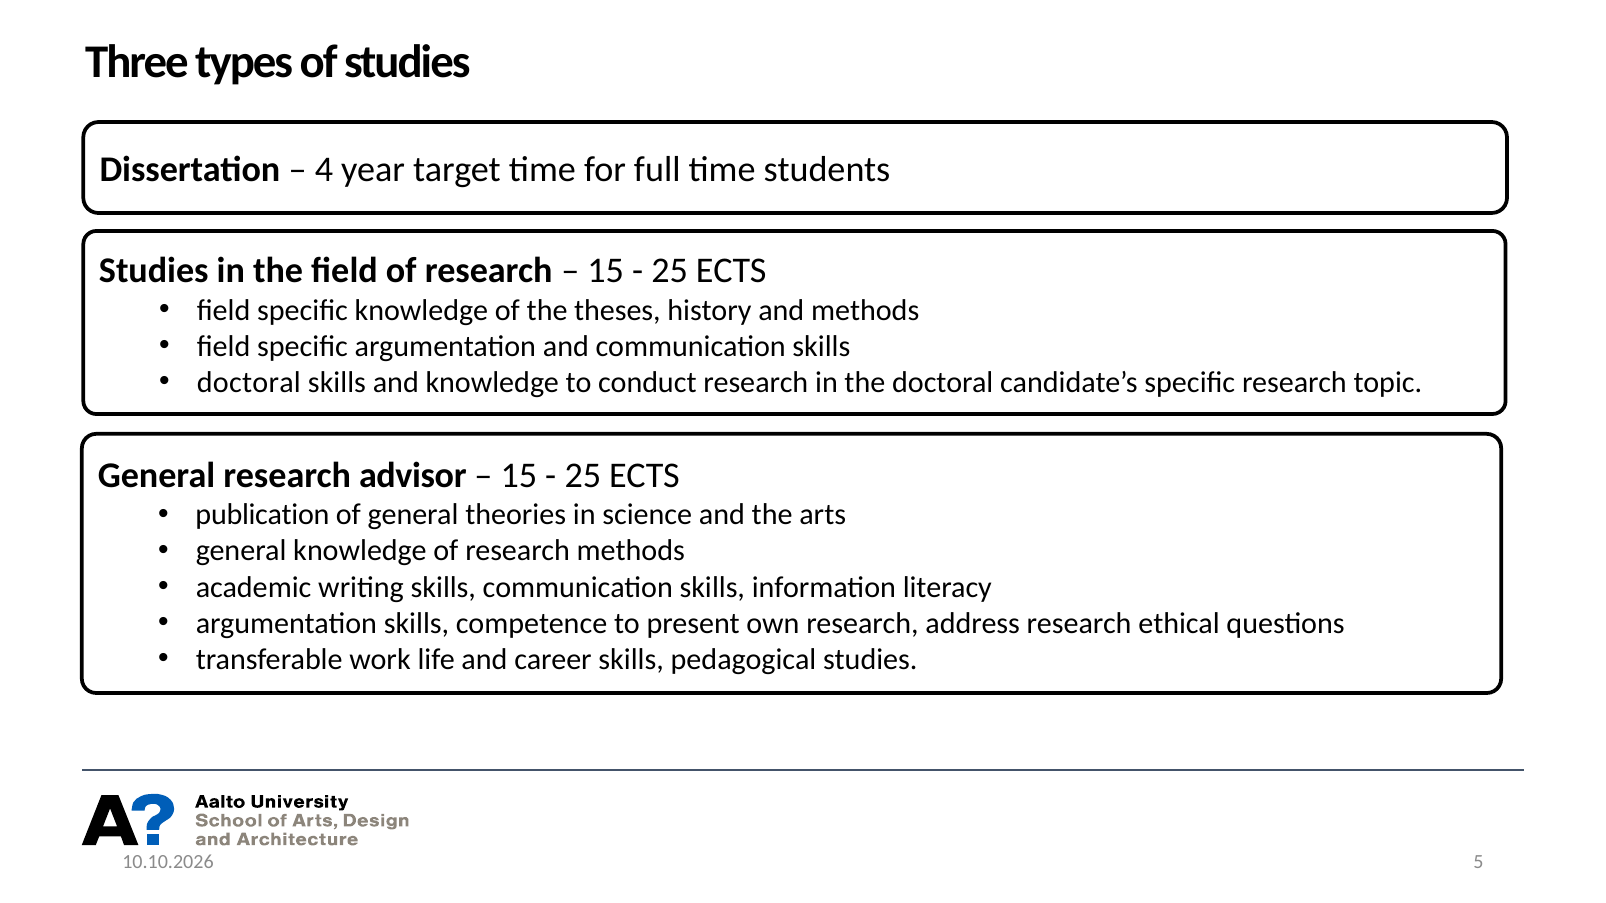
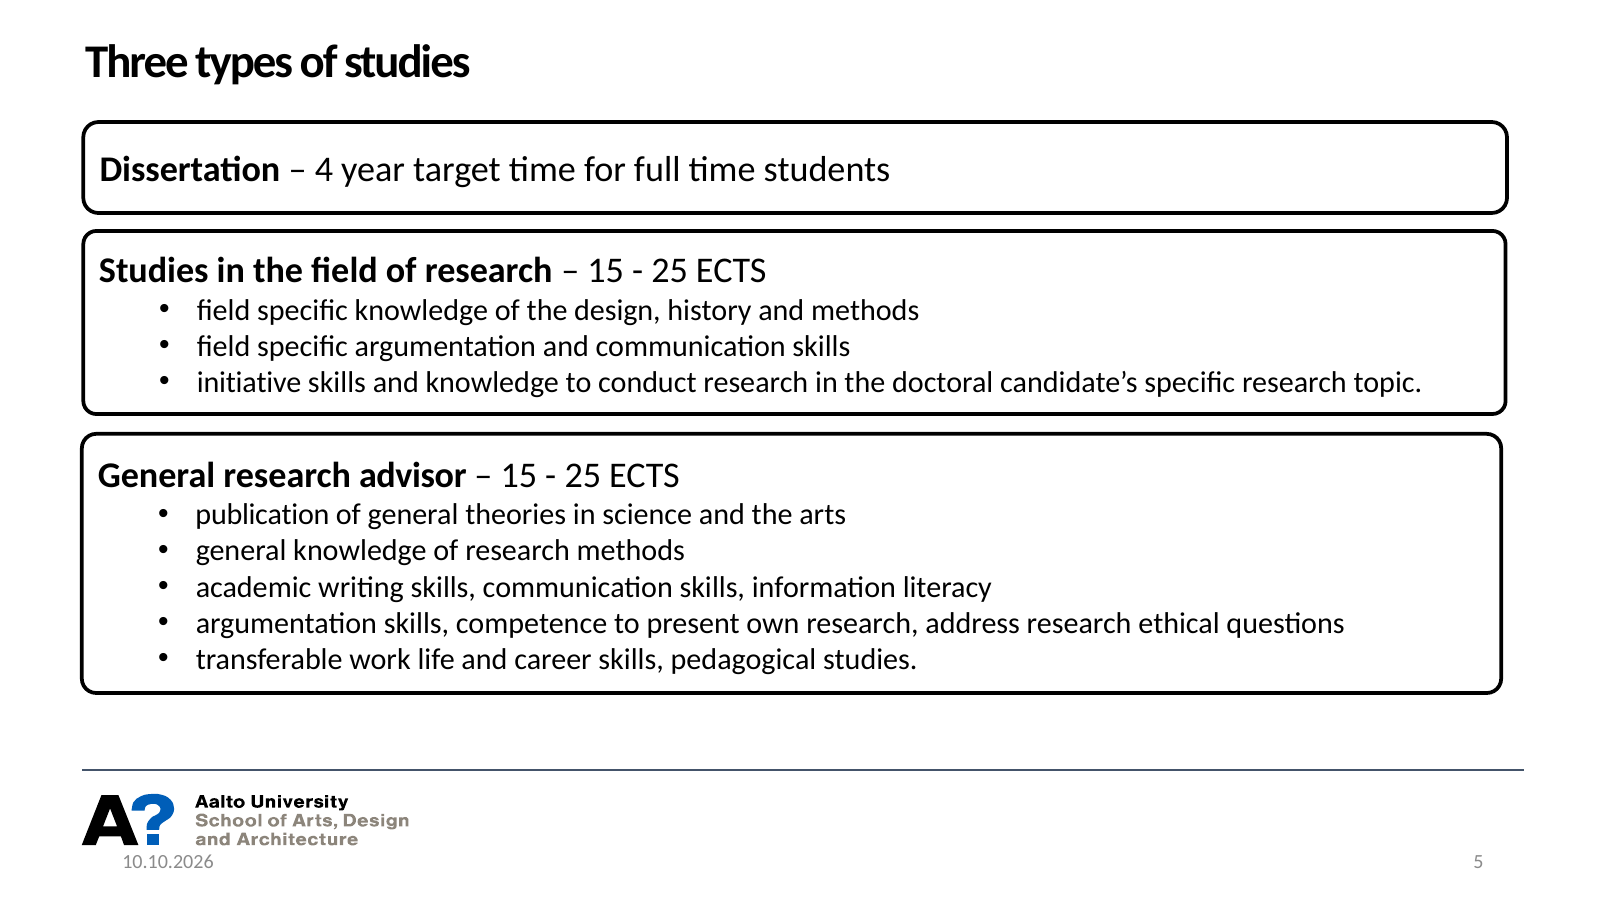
theses: theses -> design (617, 310)
doctoral: doctoral -> initiative (249, 383)
